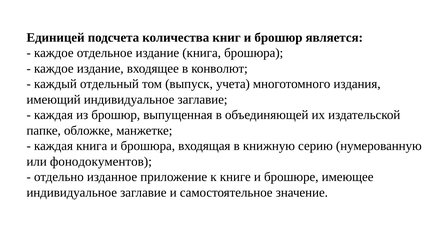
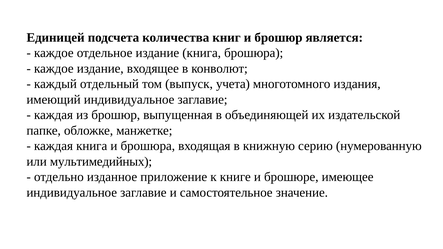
фонодокументов: фонодокументов -> мультимедийных (101, 162)
